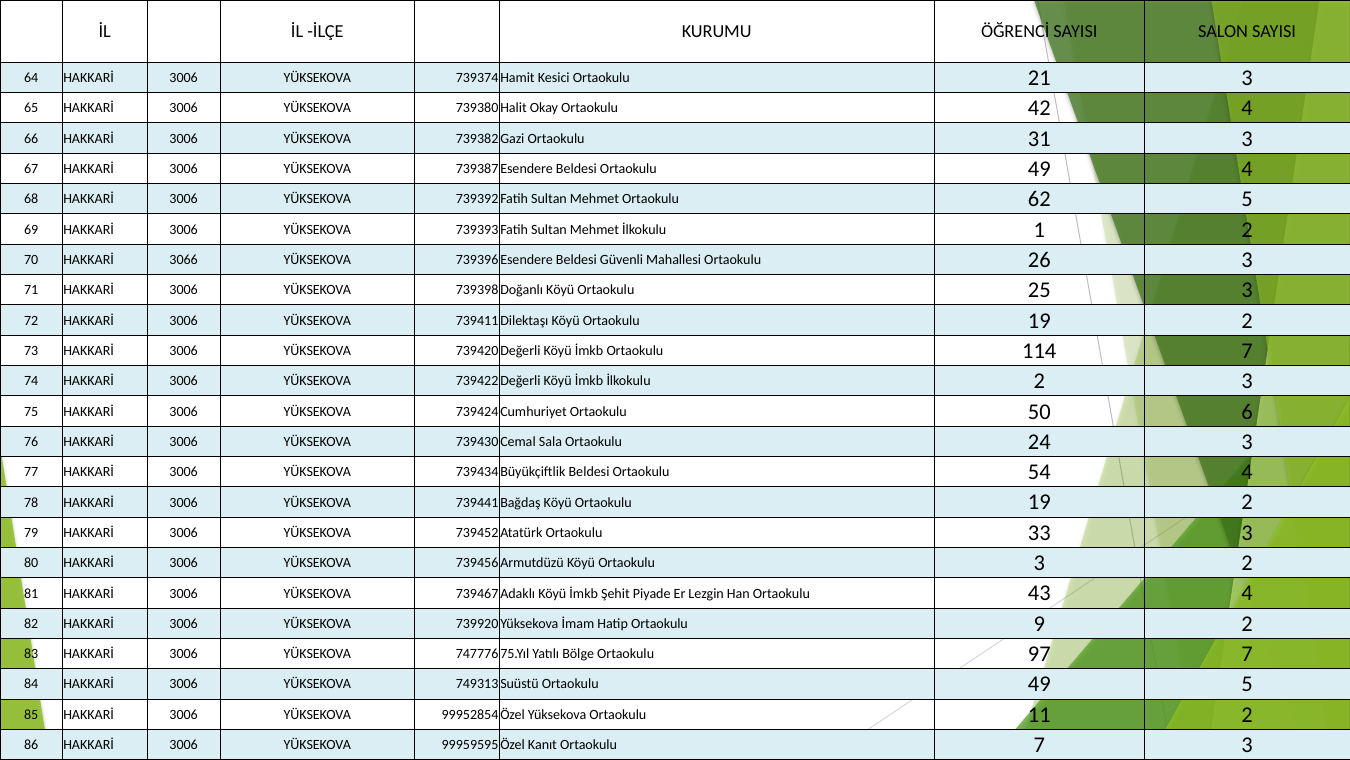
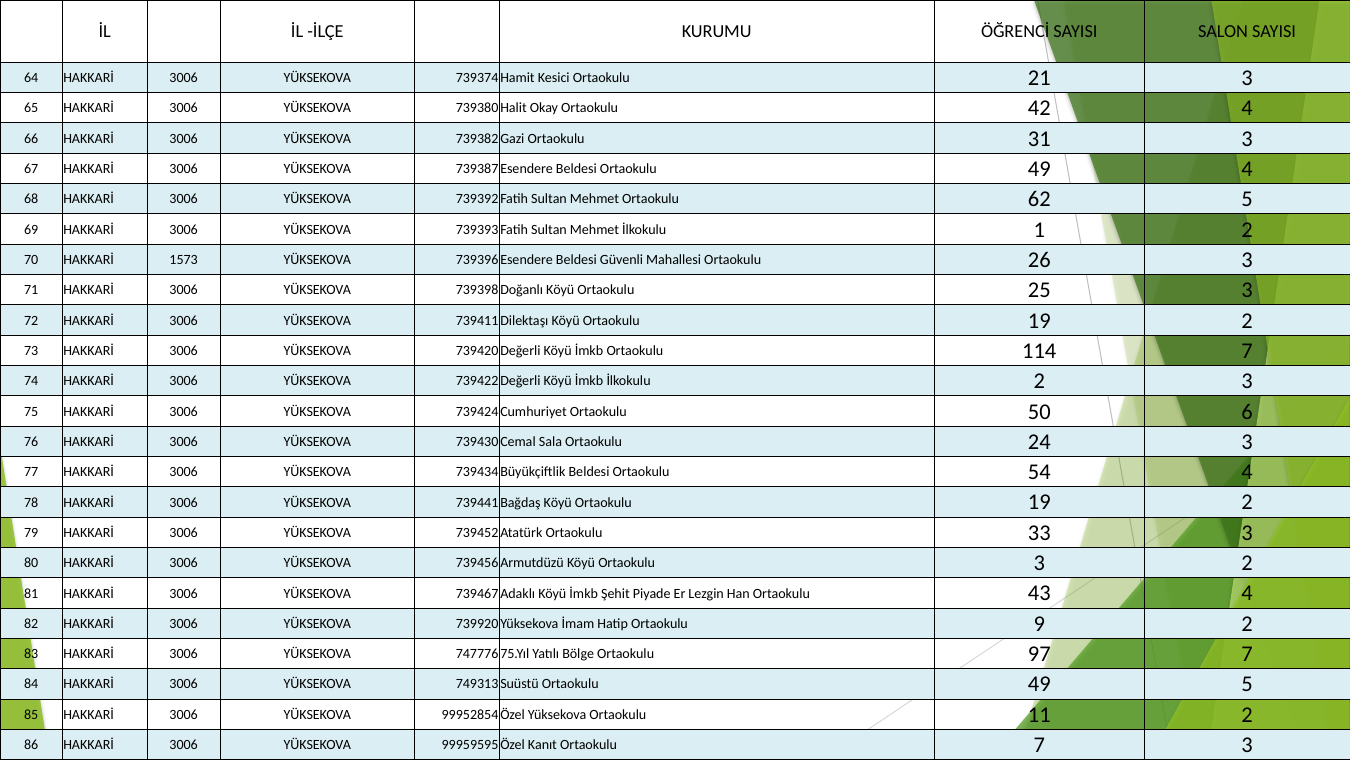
3066: 3066 -> 1573 (184, 260)
